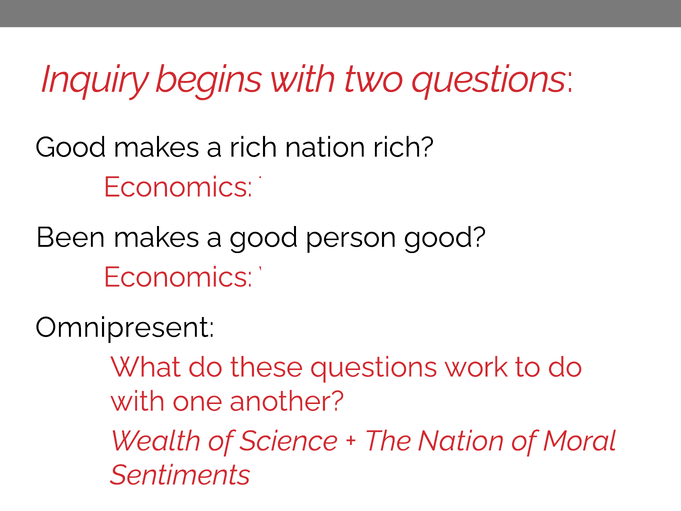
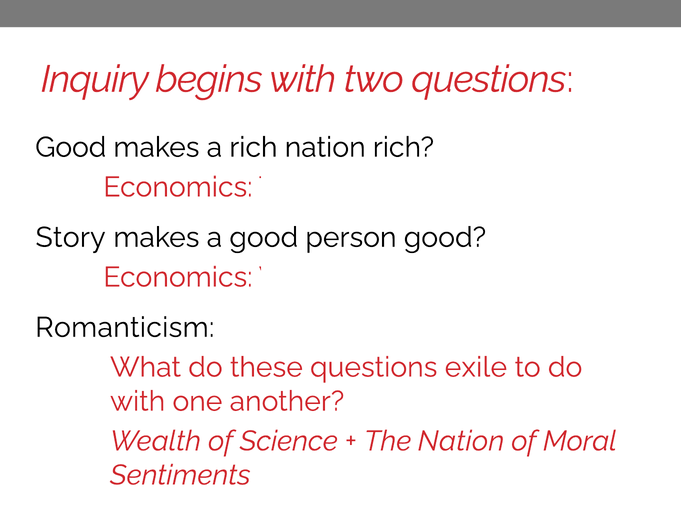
Been: Been -> Story (71, 237)
Omnipresent: Omnipresent -> Romanticism (125, 327)
work: work -> exile (476, 367)
